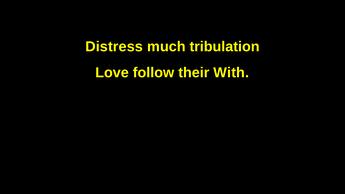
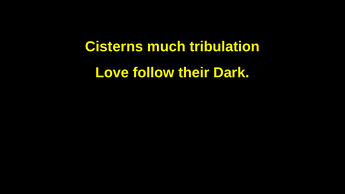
Distress: Distress -> Cisterns (114, 47)
With: With -> Dark (231, 73)
